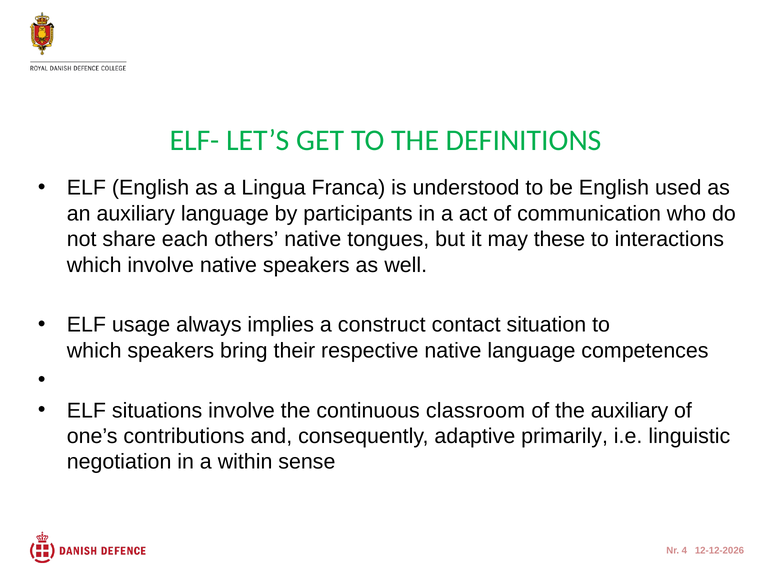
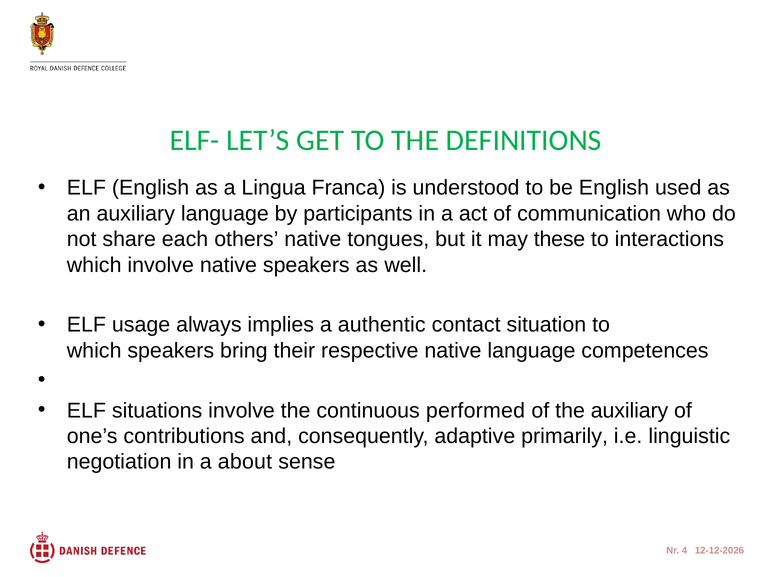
construct: construct -> authentic (382, 325)
classroom: classroom -> performed (476, 410)
within: within -> about (245, 462)
